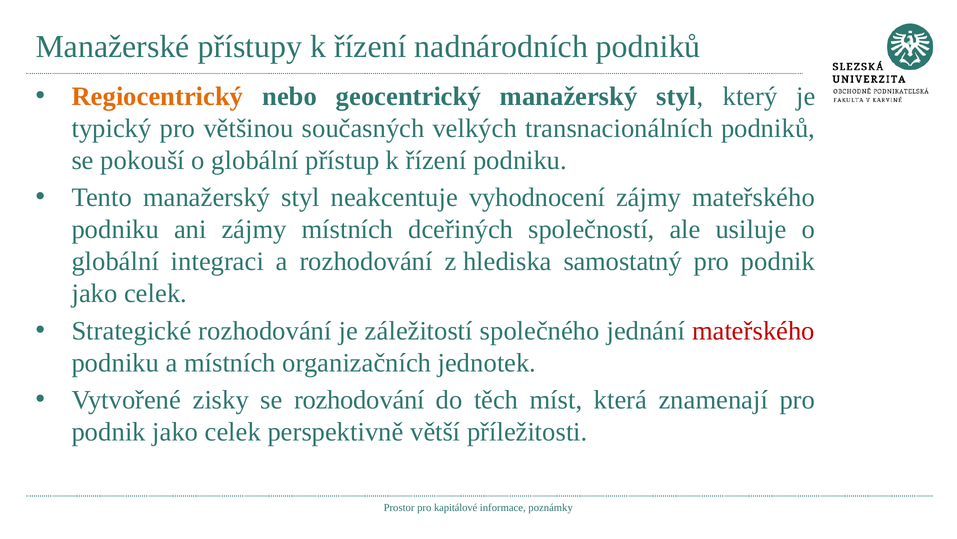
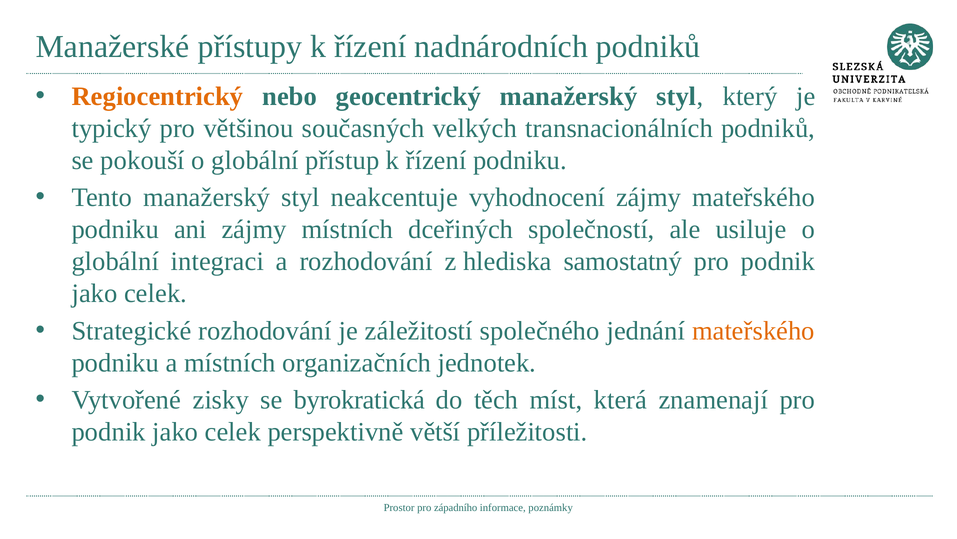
mateřského colour: red -> orange (753, 330)
se rozhodování: rozhodování -> byrokratická (359, 399)
kapitálové: kapitálové -> západního (456, 507)
